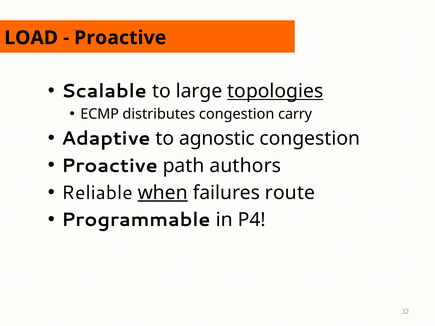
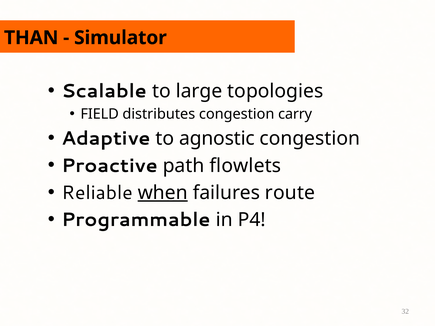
LOAD: LOAD -> THAN (31, 38)
Proactive: Proactive -> Simulator (120, 38)
topologies underline: present -> none (275, 91)
ECMP: ECMP -> FIELD (100, 114)
authors: authors -> flowlets (245, 166)
